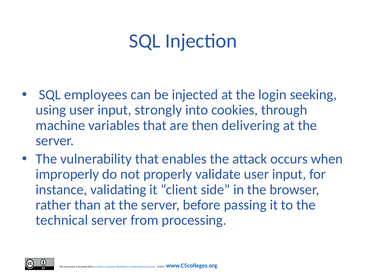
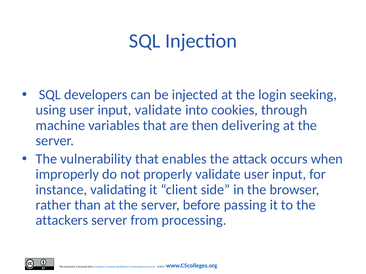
employees: employees -> developers (96, 95)
input strongly: strongly -> validate (158, 110)
technical: technical -> attackers (62, 221)
